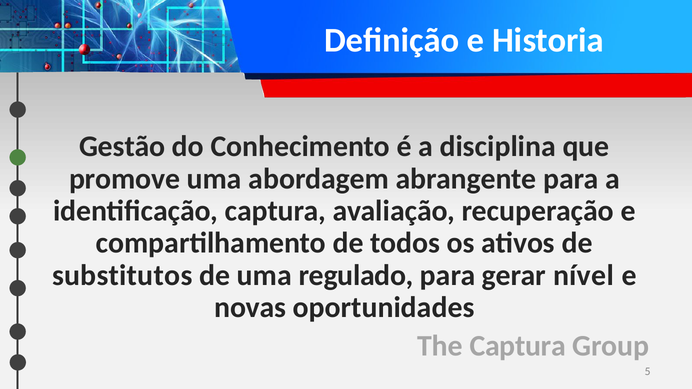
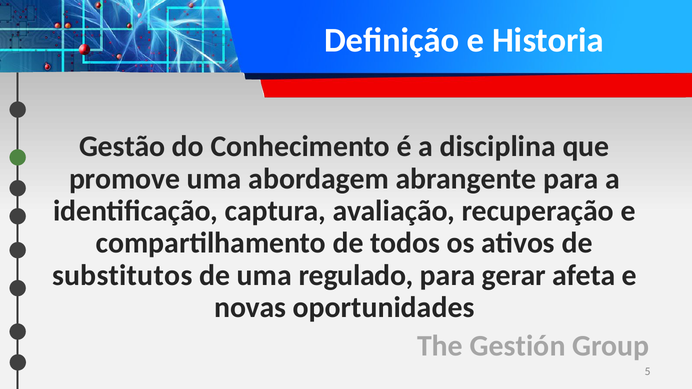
nível: nível -> afeta (584, 275)
The Captura: Captura -> Gestión (518, 346)
